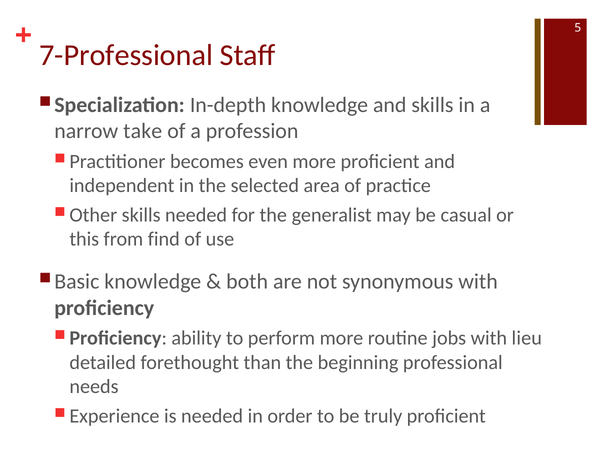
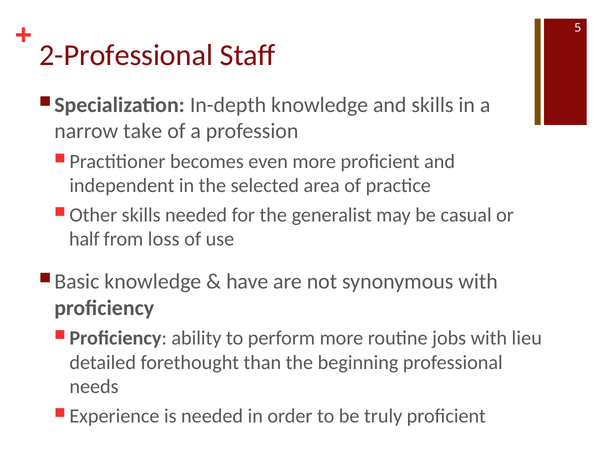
7-Professional: 7-Professional -> 2-Professional (126, 55)
this: this -> half (84, 239)
find: find -> loss (164, 239)
both: both -> have (247, 281)
